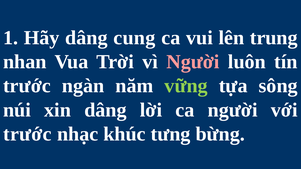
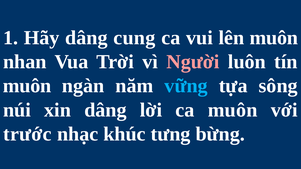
lên trung: trung -> muôn (274, 38)
trước: trước -> muôn (27, 86)
vững colour: light green -> light blue (186, 86)
ca người: người -> muôn (233, 110)
